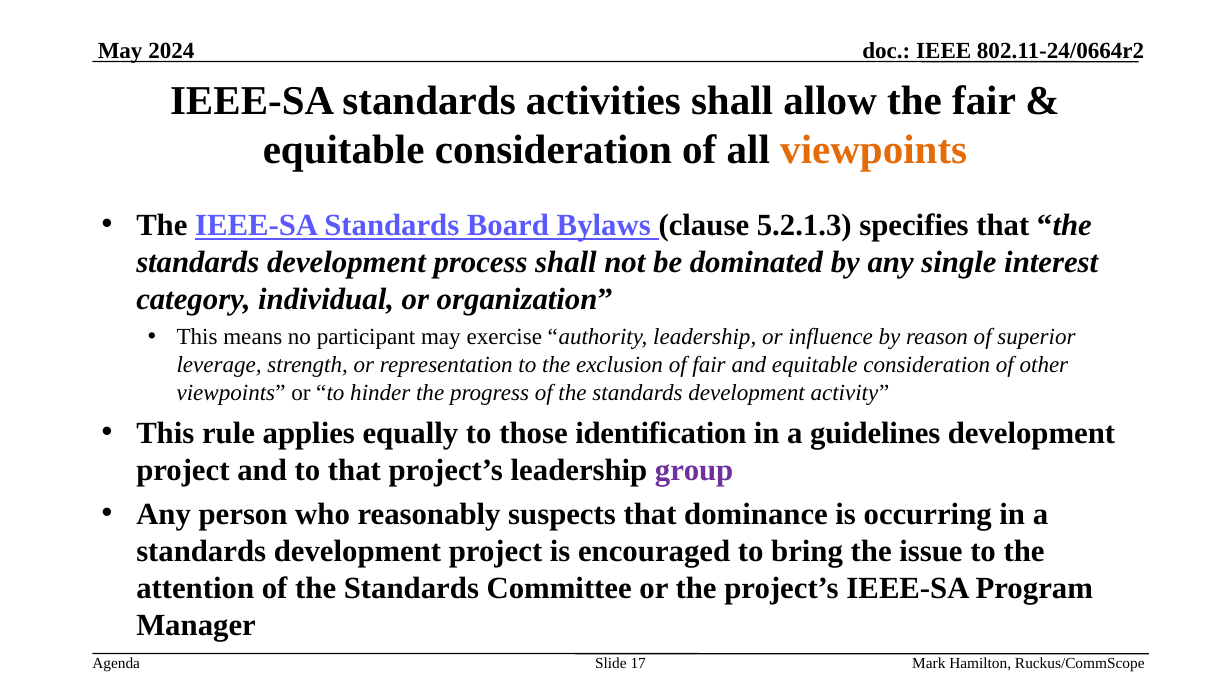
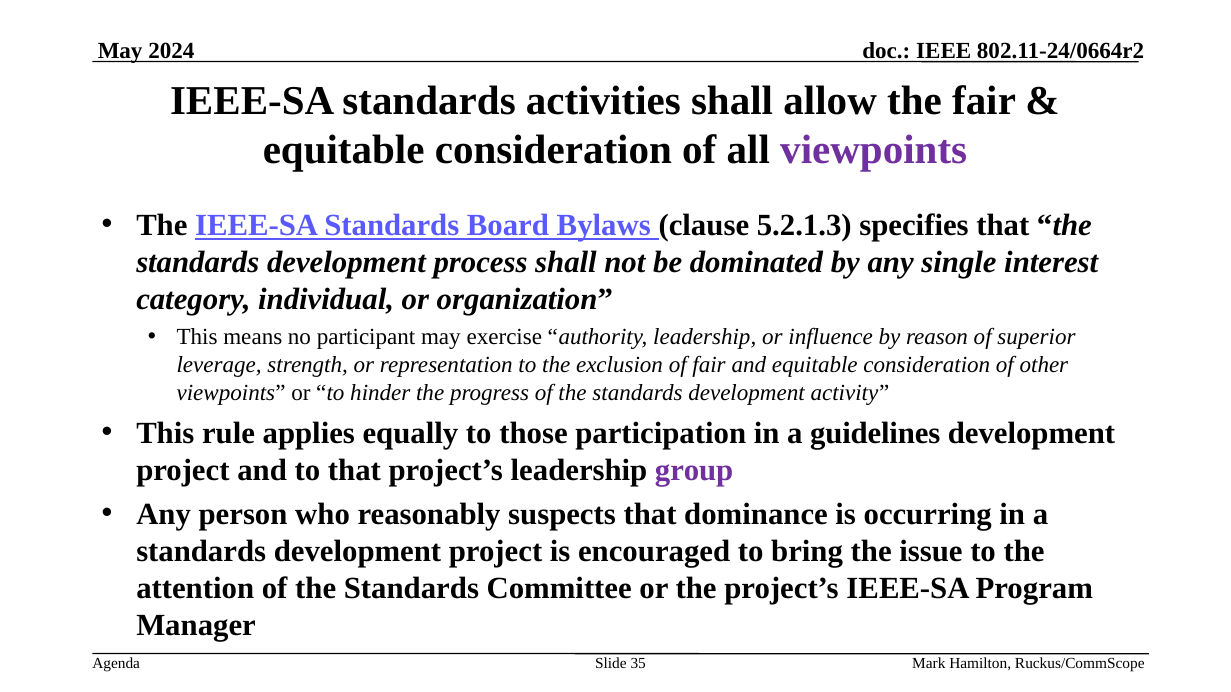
viewpoints colour: orange -> purple (874, 150)
identification: identification -> participation (661, 433)
17: 17 -> 35 (638, 664)
